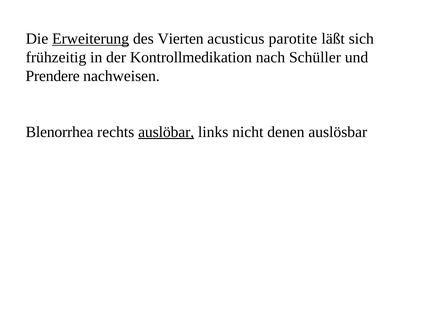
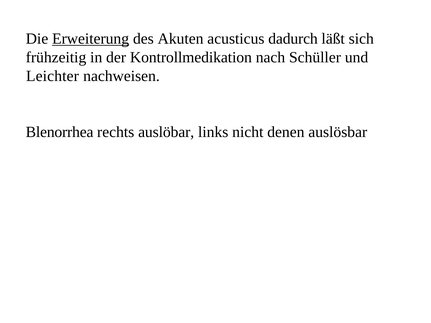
Vierten: Vierten -> Akuten (181, 39)
parotite: parotite -> dadurch (293, 39)
Prendere: Prendere -> Leichter (52, 76)
auslöbar underline: present -> none (166, 132)
